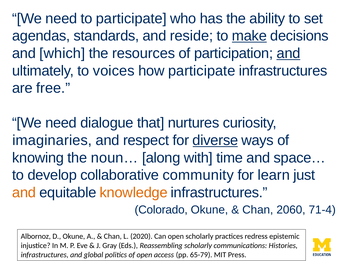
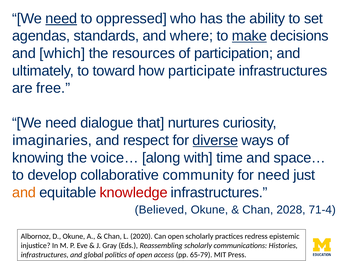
need underline: none -> present (61, 19)
to participate: participate -> oppressed (131, 19)
reside: reside -> where (192, 36)
and underline: present -> none (289, 53)
voices: voices -> toward (114, 71)
noun…: noun… -> voice… (115, 158)
for learn: learn -> need (274, 175)
knowledge colour: orange -> red (134, 193)
Colorado: Colorado -> Believed (161, 210)
2060: 2060 -> 2028 (291, 210)
